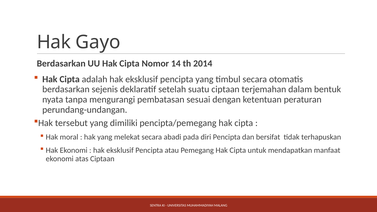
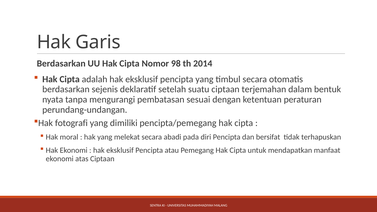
Gayo: Gayo -> Garis (98, 42)
14: 14 -> 98 (176, 64)
tersebut: tersebut -> fotografi (71, 123)
